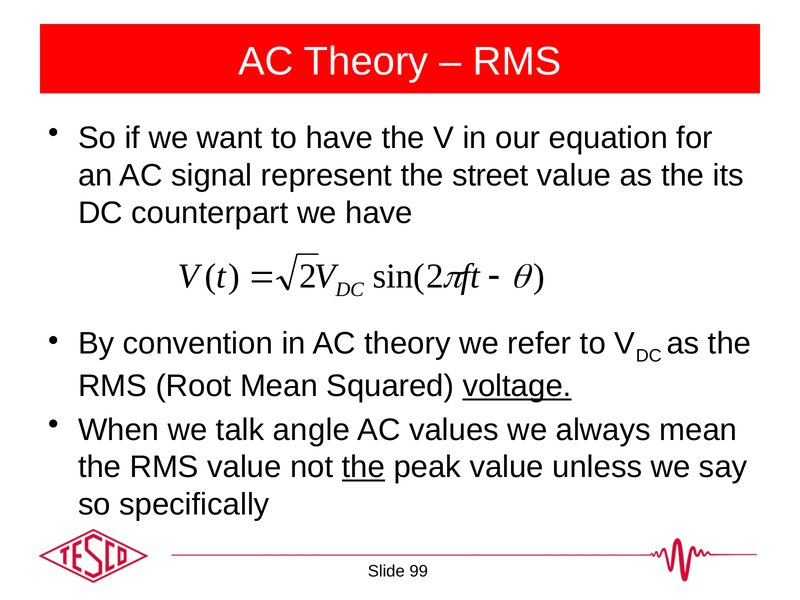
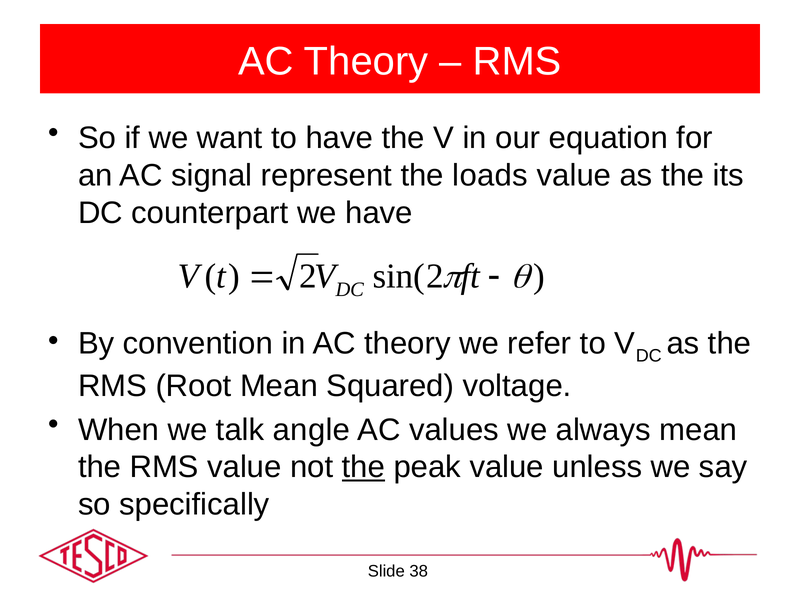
street: street -> loads (490, 176)
voltage underline: present -> none (517, 386)
99: 99 -> 38 (419, 571)
